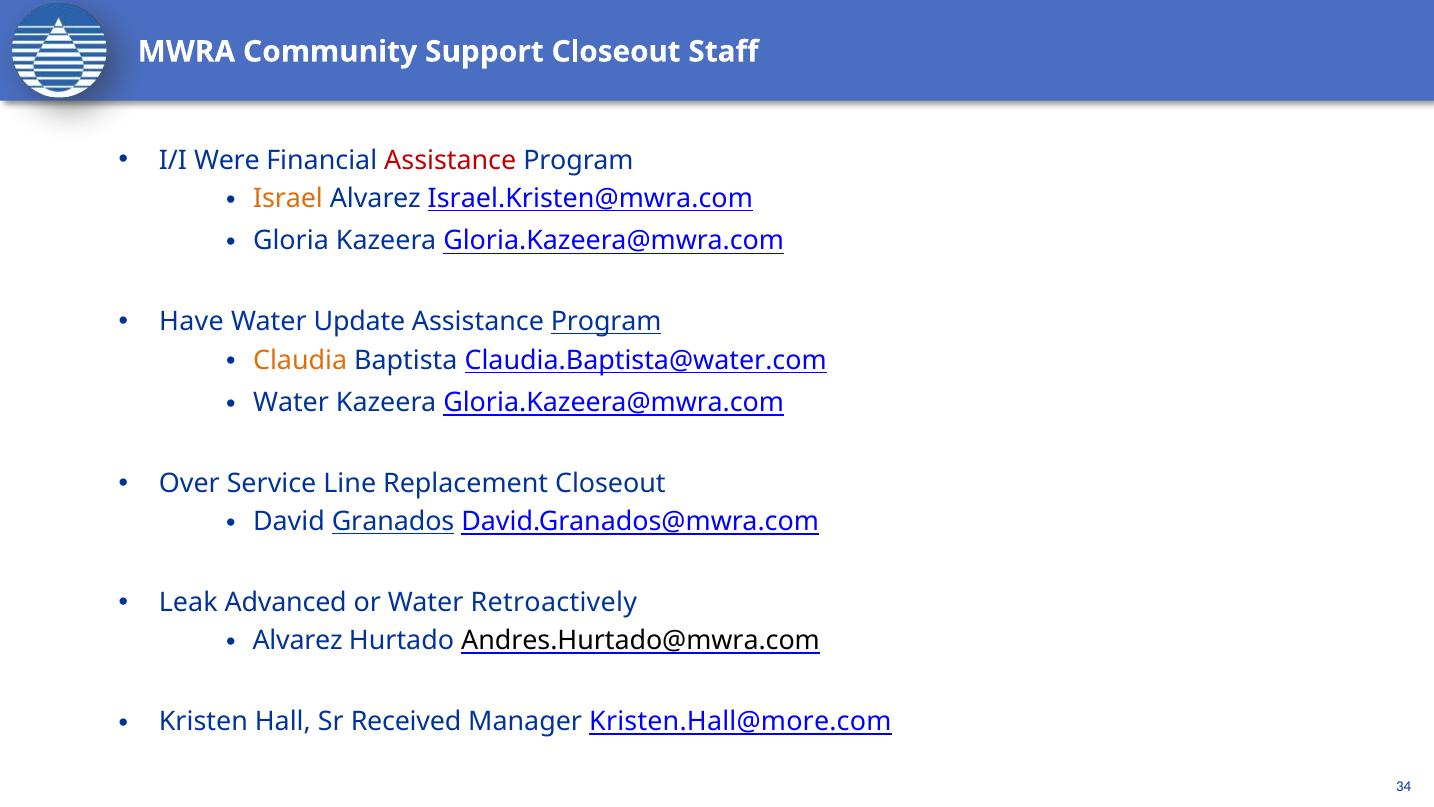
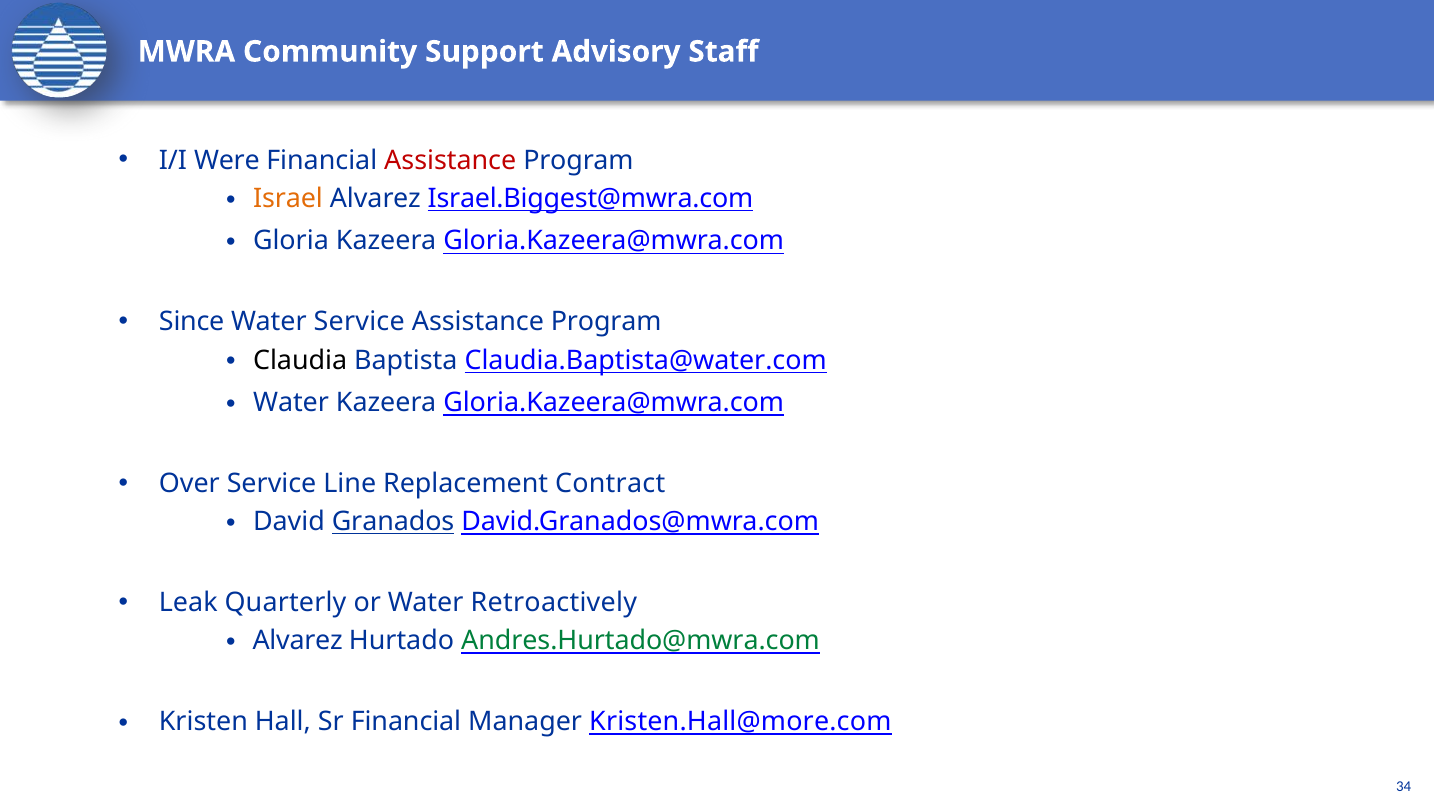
Support Closeout: Closeout -> Advisory (616, 52)
Israel.Kristen@mwra.com: Israel.Kristen@mwra.com -> Israel.Biggest@mwra.com (590, 198)
Have: Have -> Since (192, 322)
Water Update: Update -> Service (359, 322)
Program underline: present -> none (606, 322)
Claudia colour: orange -> black (300, 360)
Replacement Closeout: Closeout -> Contract (610, 483)
Advanced: Advanced -> Quarterly (285, 602)
Andres.Hurtado@mwra.com colour: black -> green (641, 641)
Sr Received: Received -> Financial (406, 721)
